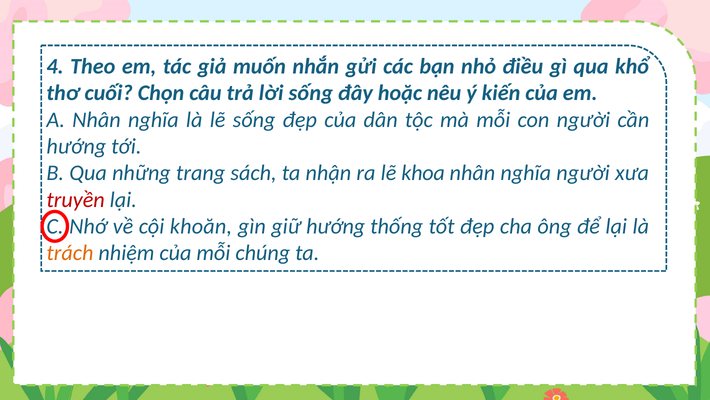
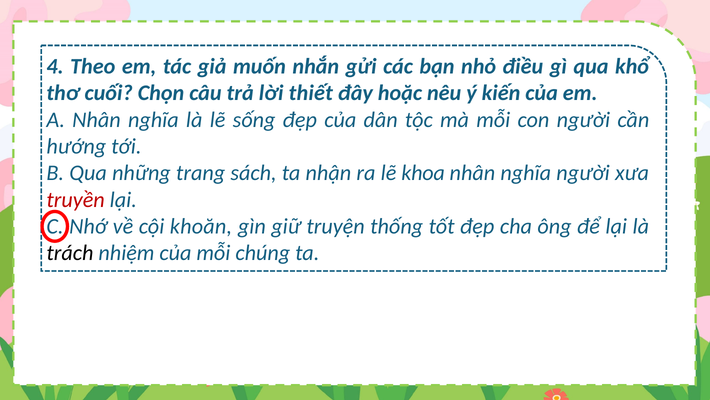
lời sống: sống -> thiết (311, 93)
giữ hướng: hướng -> truyện (336, 226)
trách colour: orange -> black (70, 253)
